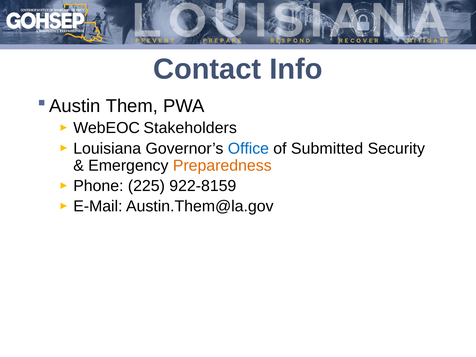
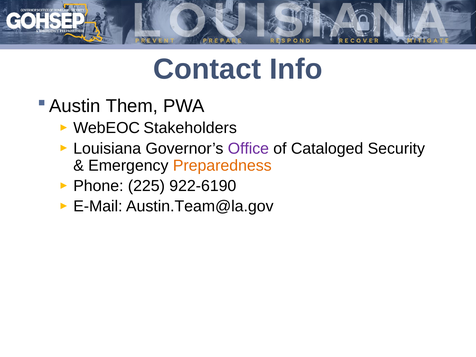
Office colour: blue -> purple (248, 148)
Submitted: Submitted -> Cataloged (327, 148)
922-8159: 922-8159 -> 922-6190 (203, 186)
Austin.Them@la.gov: Austin.Them@la.gov -> Austin.Team@la.gov (200, 206)
